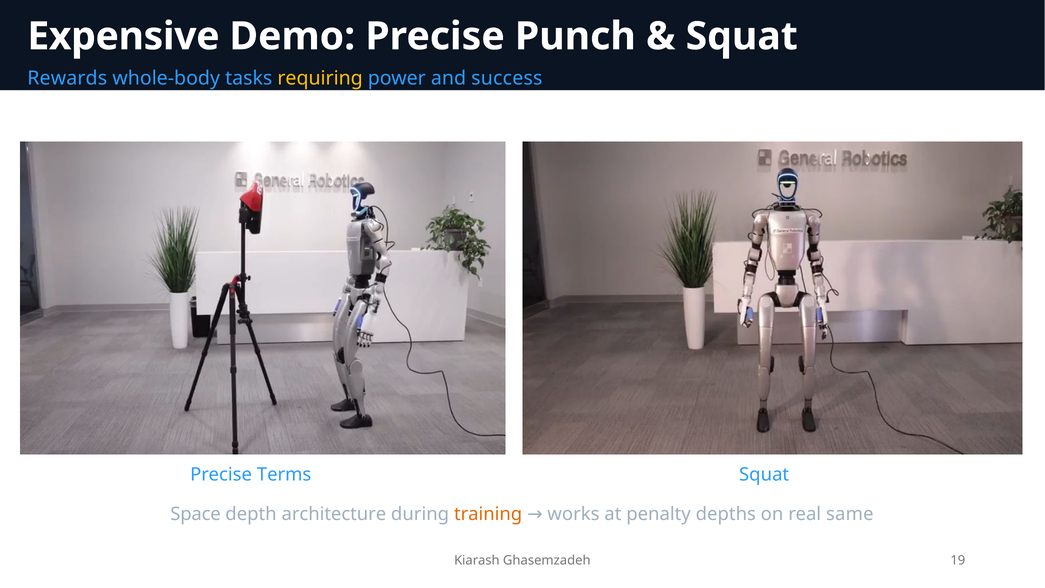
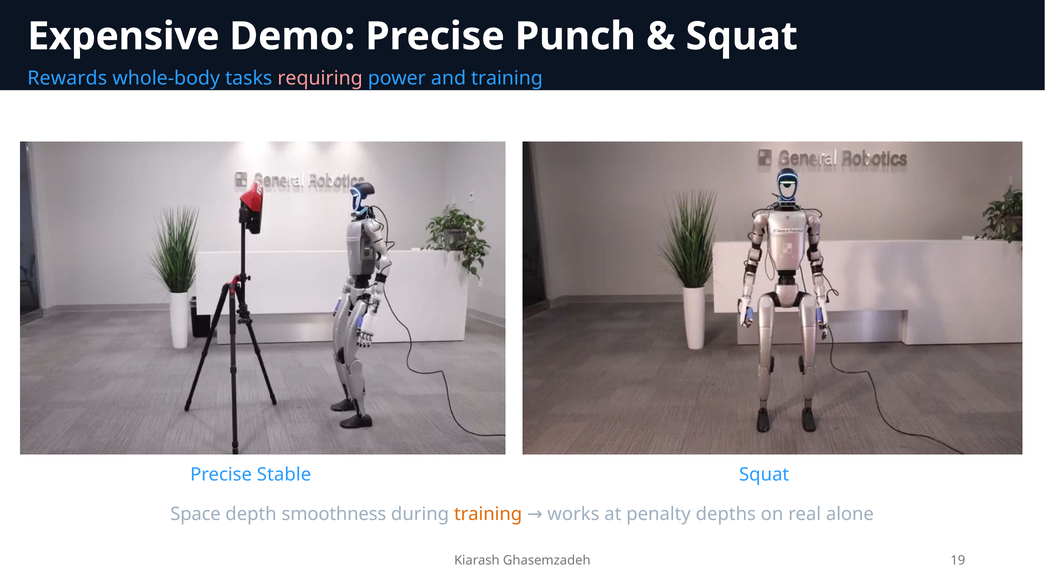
requiring colour: yellow -> pink (320, 78)
and success: success -> training (507, 78)
Terms: Terms -> Stable (284, 475)
architecture: architecture -> smoothness (334, 514)
same: same -> alone (850, 514)
